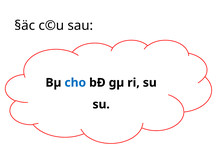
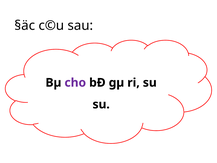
cho colour: blue -> purple (75, 83)
